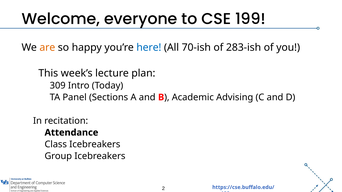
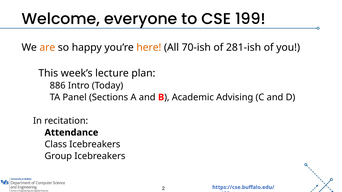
here colour: blue -> orange (149, 47)
283-ish: 283-ish -> 281-ish (244, 47)
309: 309 -> 886 (58, 86)
